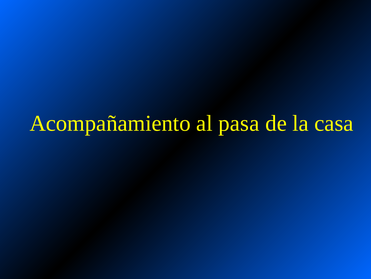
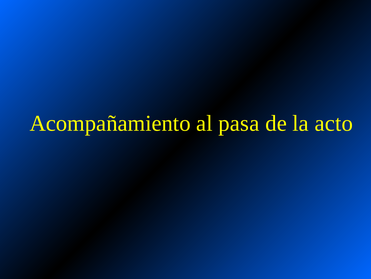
casa: casa -> acto (334, 123)
